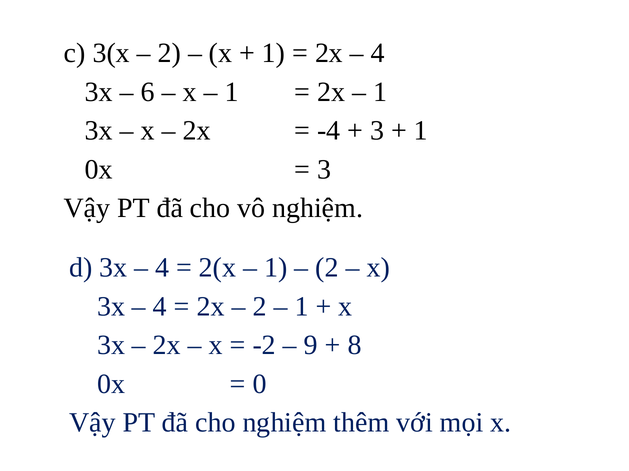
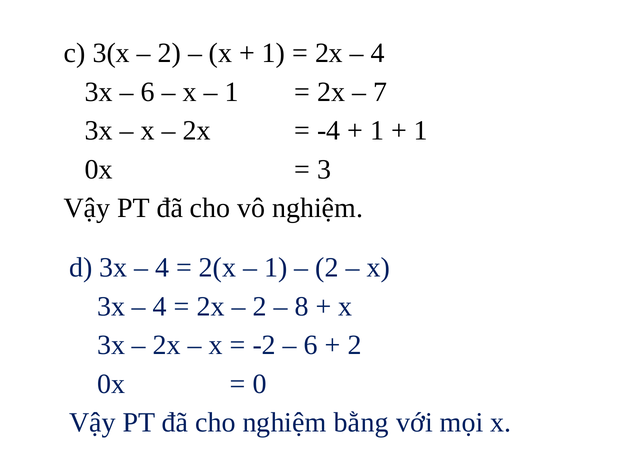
1: 1 -> 7 (380, 92)
3: 3 -> 1 (377, 131)
1: 1 -> 8 (302, 307)
9: 9 -> 6 (311, 346)
8: 8 -> 2 (355, 346)
thêm: thêm -> bằng (361, 423)
